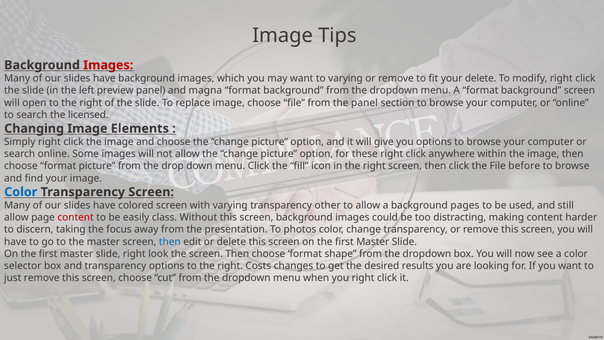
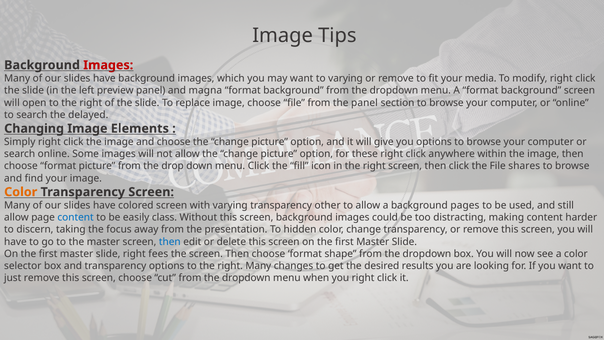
your delete: delete -> media (481, 78)
licensed: licensed -> delayed (88, 115)
before: before -> shares (524, 166)
Color colour: blue -> orange (21, 192)
content colour: red -> blue (76, 217)
photos: photos -> hidden (300, 229)
look: look -> fees (158, 254)
right Costs: Costs -> Many (258, 266)
